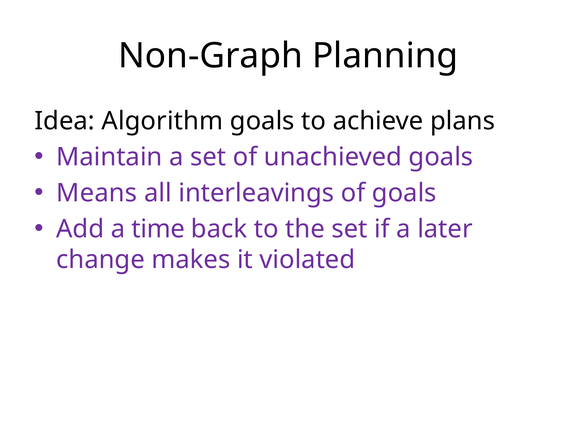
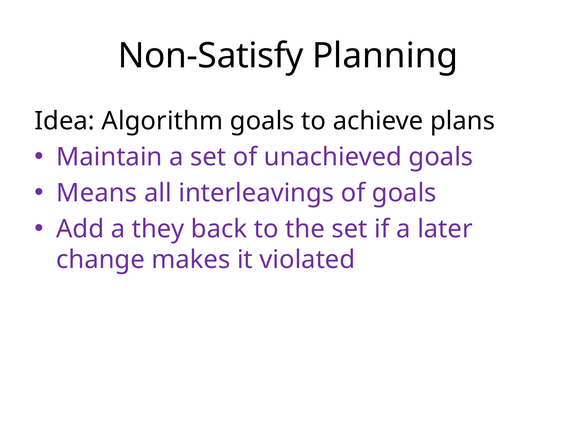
Non-Graph: Non-Graph -> Non-Satisfy (211, 56)
time: time -> they (158, 229)
